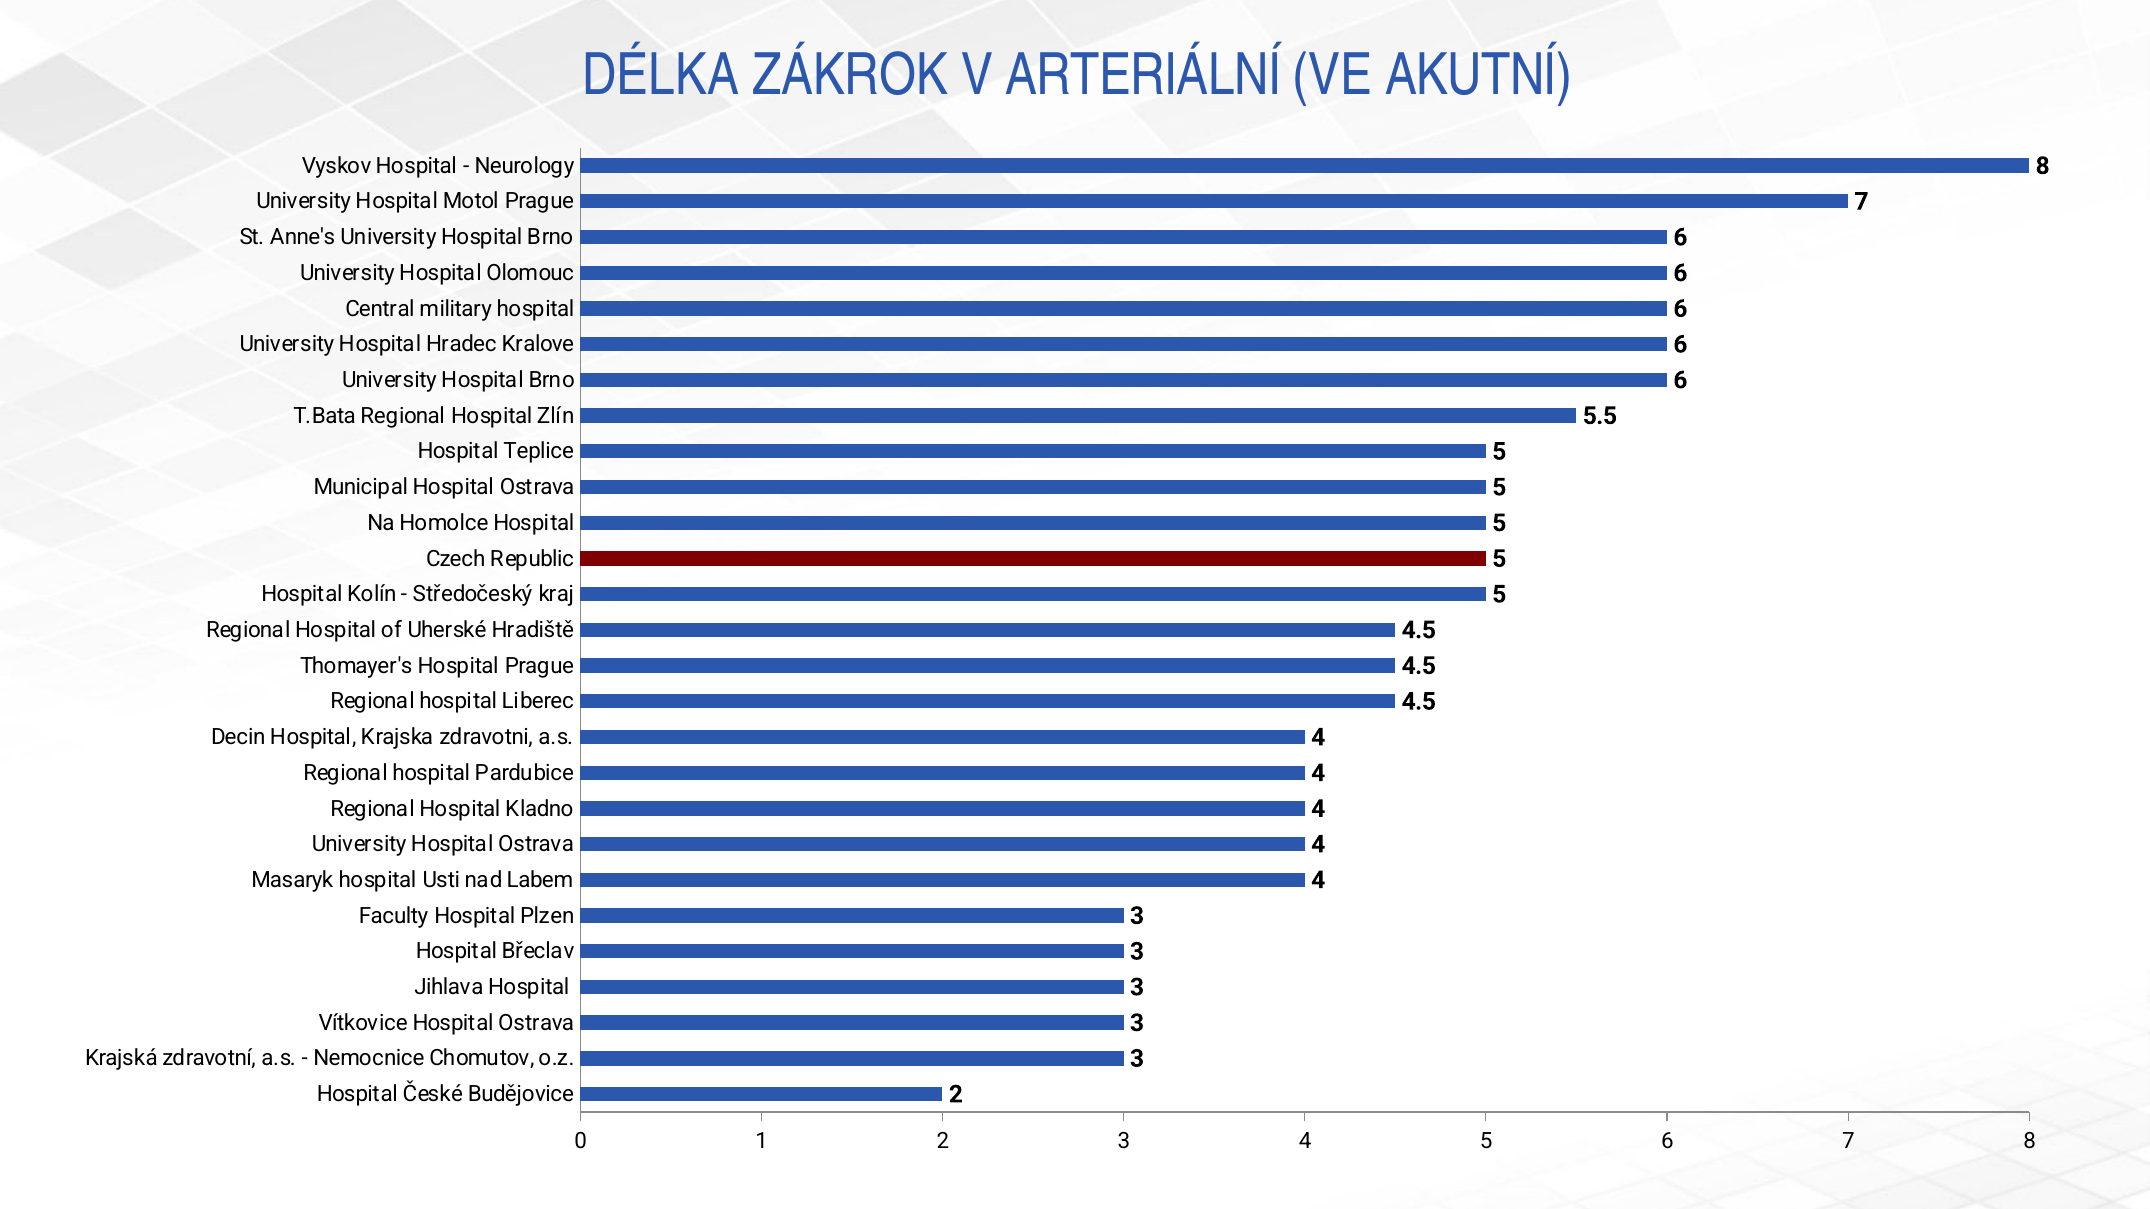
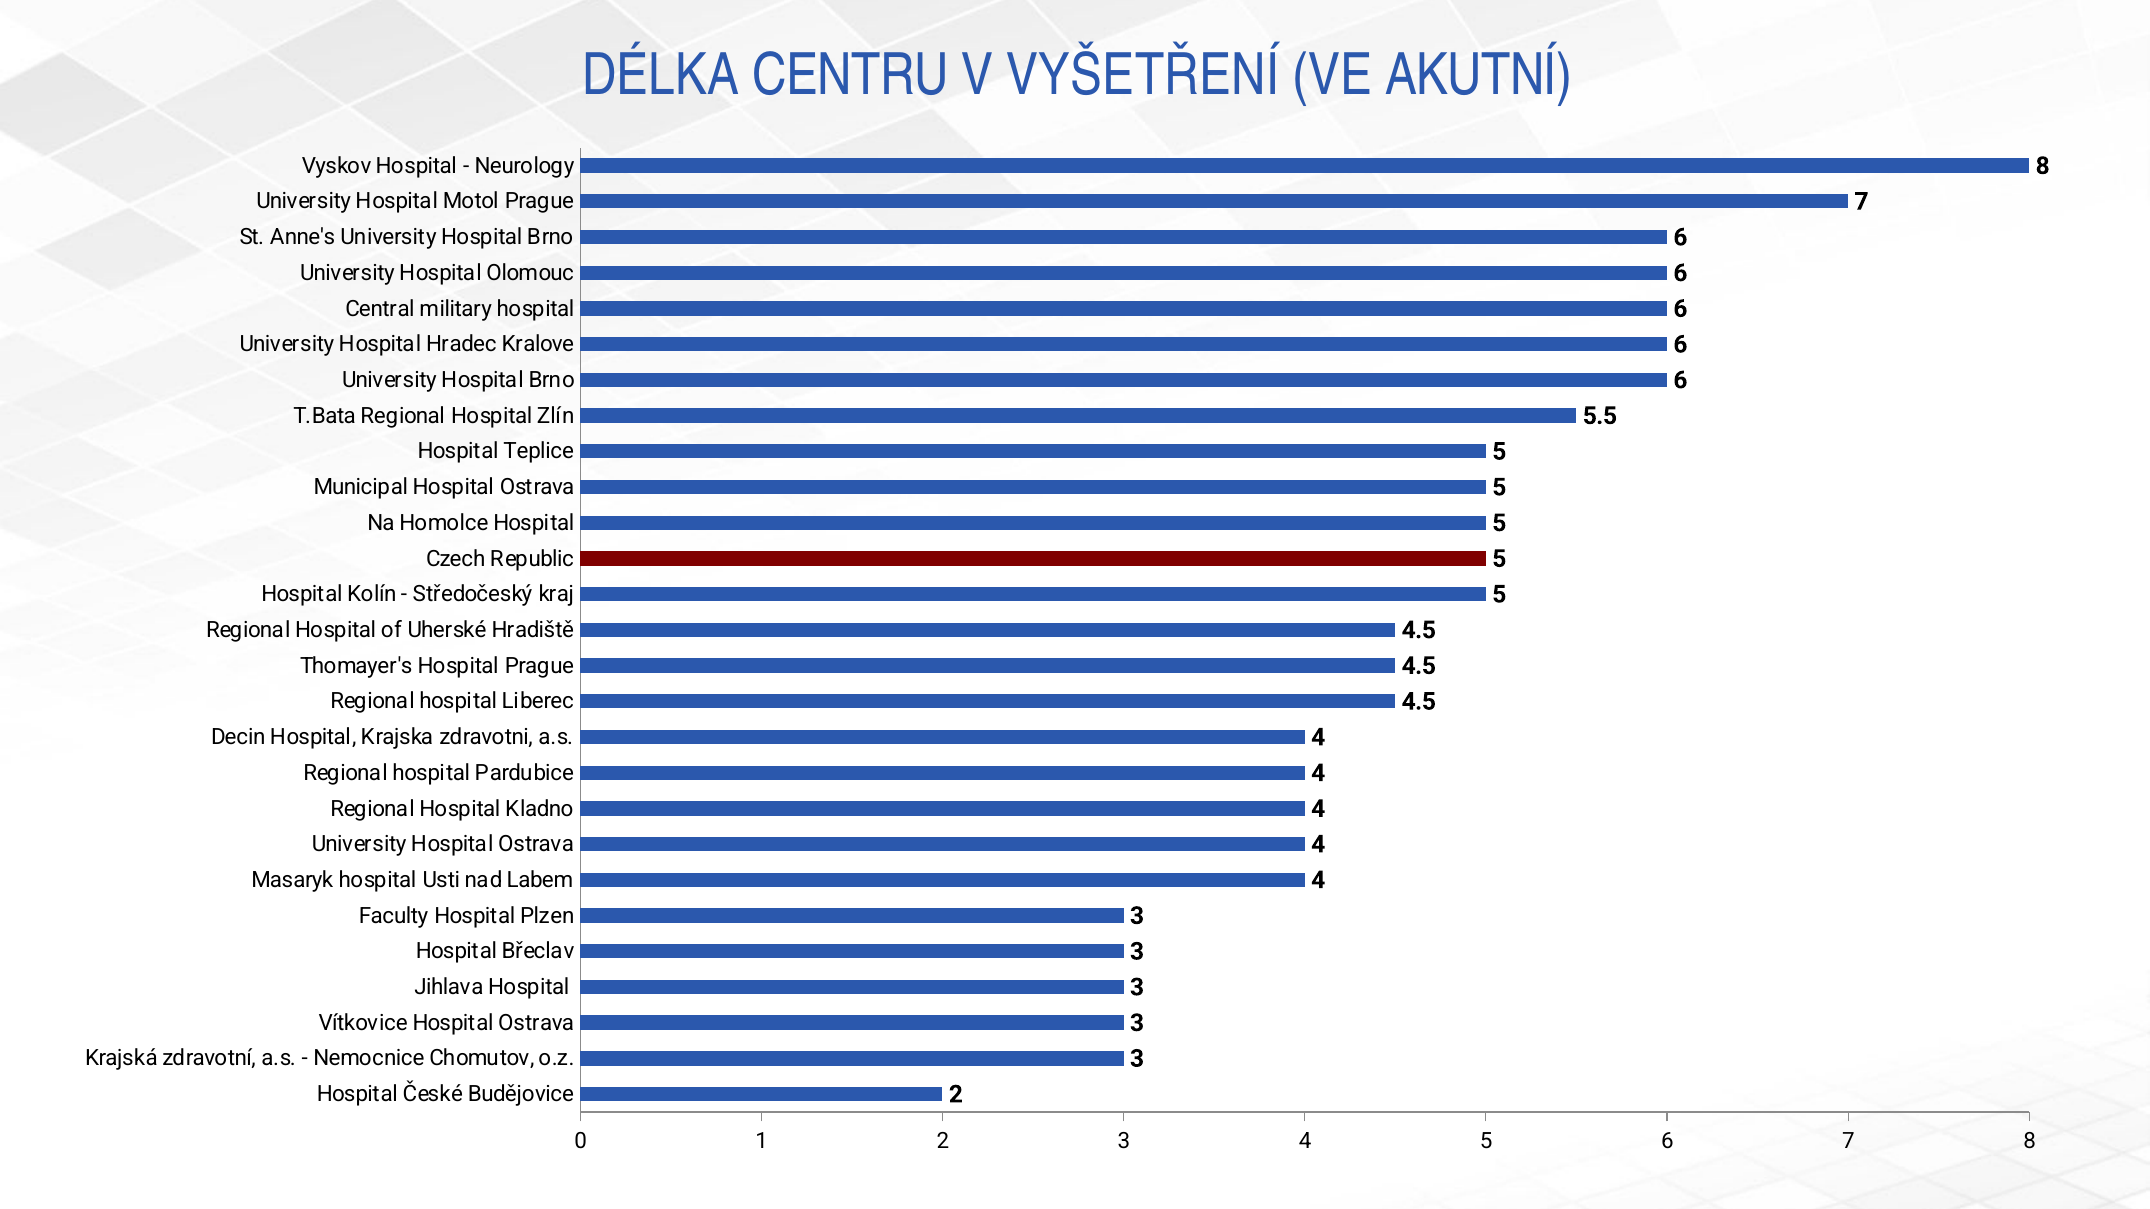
ZÁKROK: ZÁKROK -> CENTRU (850, 76)
ARTERIÁLNÍ: ARTERIÁLNÍ -> VYŠETŘENÍ (1143, 76)
